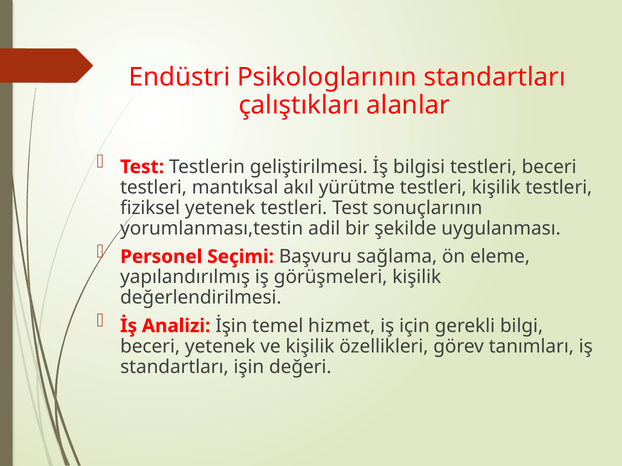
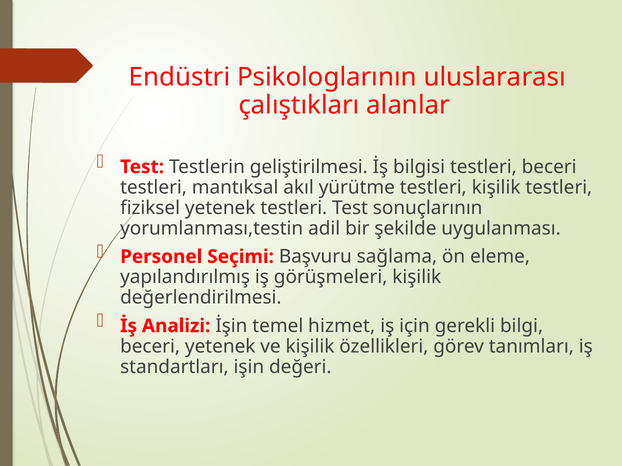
Psikologlarının standartları: standartları -> uluslararası (495, 77)
